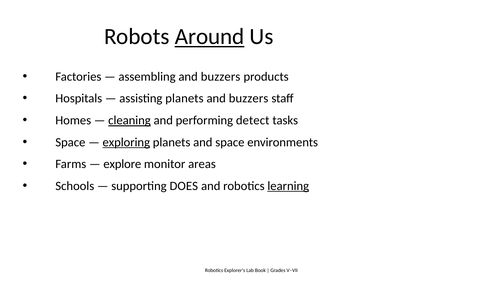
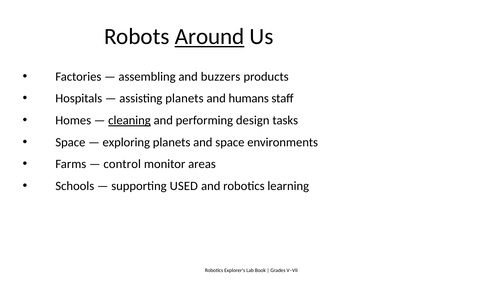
buzzers: buzzers -> humans (249, 98)
detect: detect -> design (253, 120)
exploring underline: present -> none (126, 142)
explore: explore -> control (122, 164)
DOES: DOES -> USED (184, 186)
learning underline: present -> none (288, 186)
